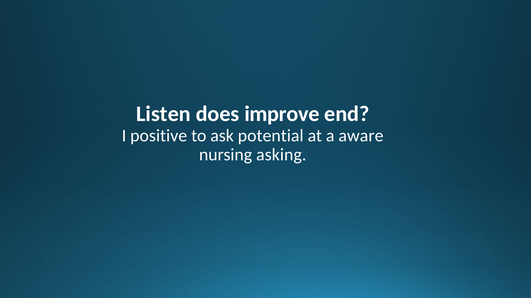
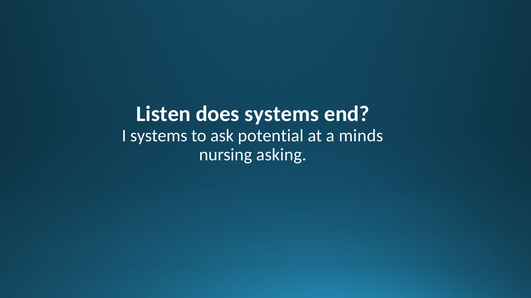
does improve: improve -> systems (282, 114)
I positive: positive -> systems (159, 136)
aware: aware -> minds (361, 136)
